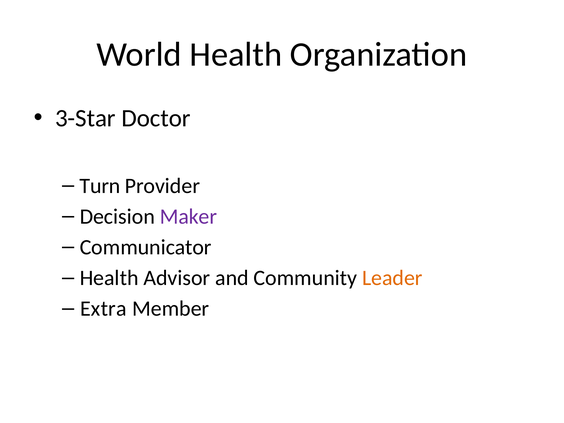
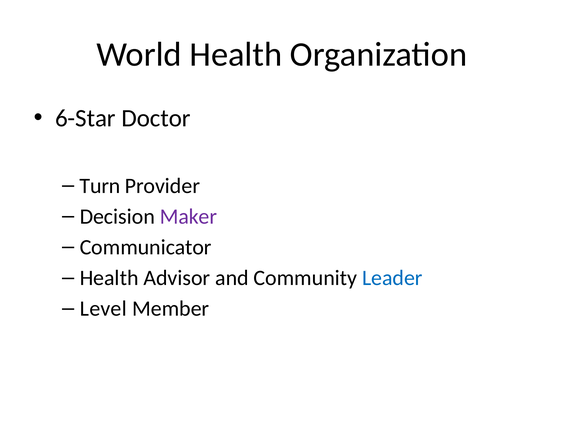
3-Star: 3-Star -> 6-Star (85, 118)
Leader colour: orange -> blue (392, 278)
Extra: Extra -> Level (103, 309)
